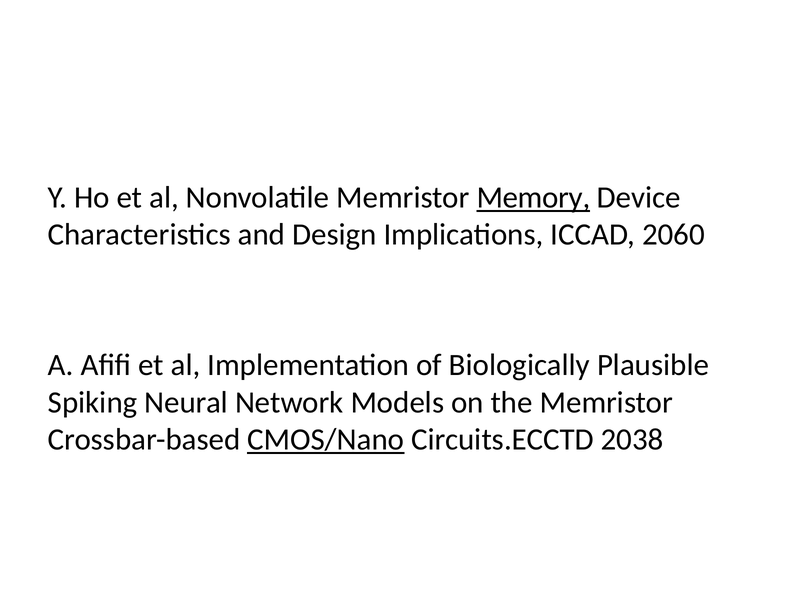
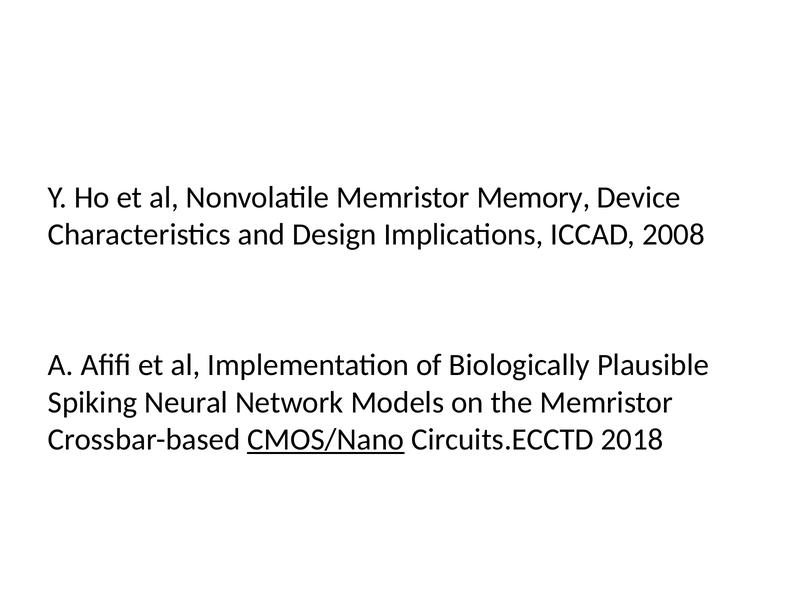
Memory underline: present -> none (533, 197)
2060: 2060 -> 2008 (673, 235)
2038: 2038 -> 2018 (632, 439)
